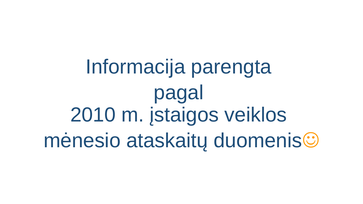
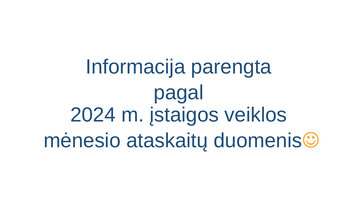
2010: 2010 -> 2024 (93, 115)
